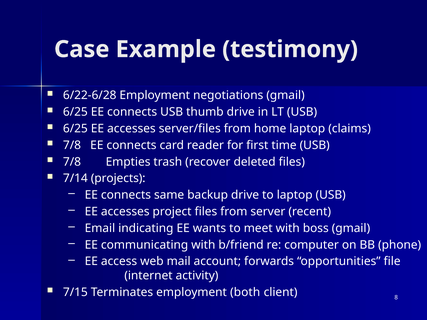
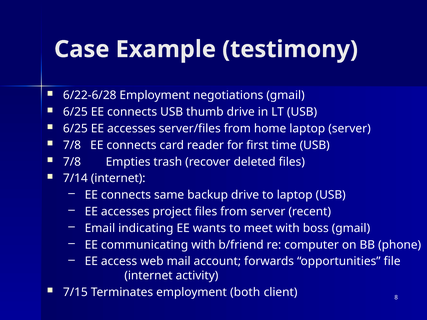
laptop claims: claims -> server (350, 129)
7/14 projects: projects -> internet (118, 179)
